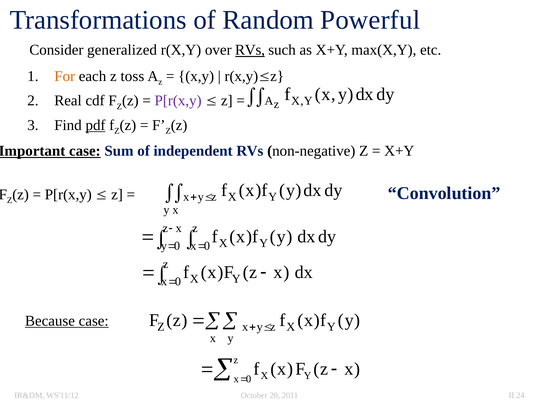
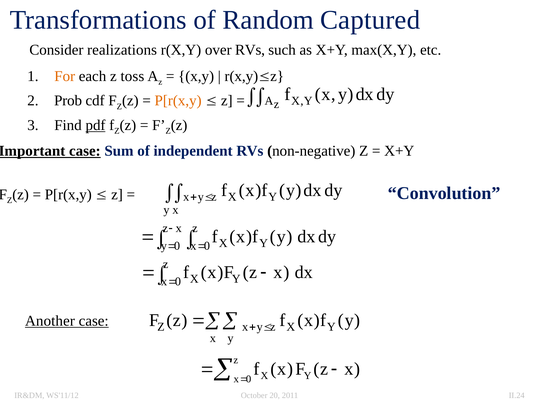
Powerful: Powerful -> Captured (370, 20)
generalized: generalized -> realizations (122, 50)
RVs underline: present -> none (250, 50)
Real: Real -> Prob (68, 101)
P[r(x,y colour: purple -> orange (178, 101)
Because: Because -> Another (50, 321)
